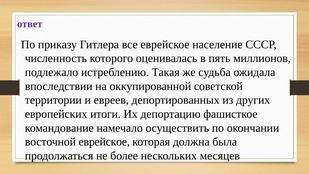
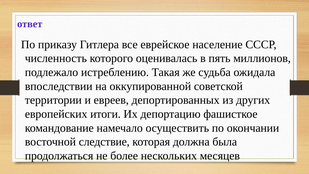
восточной еврейское: еврейское -> следствие (104, 142)
